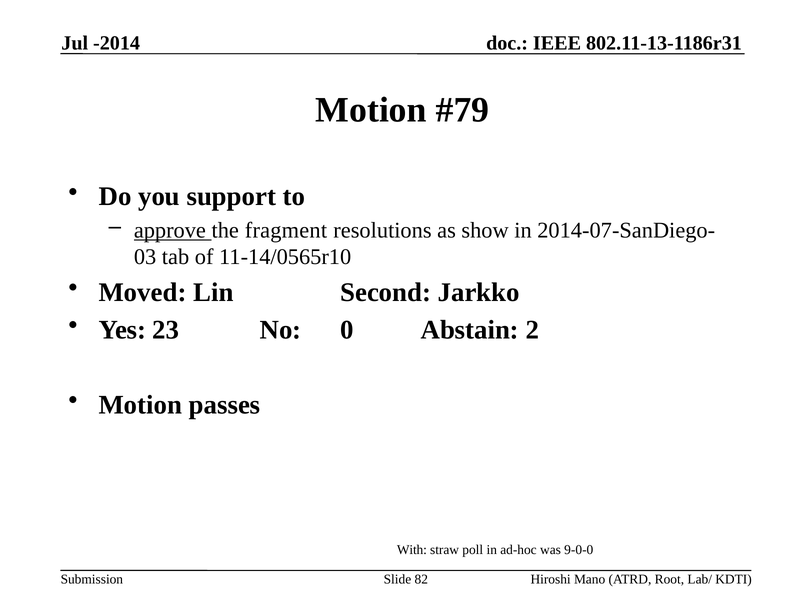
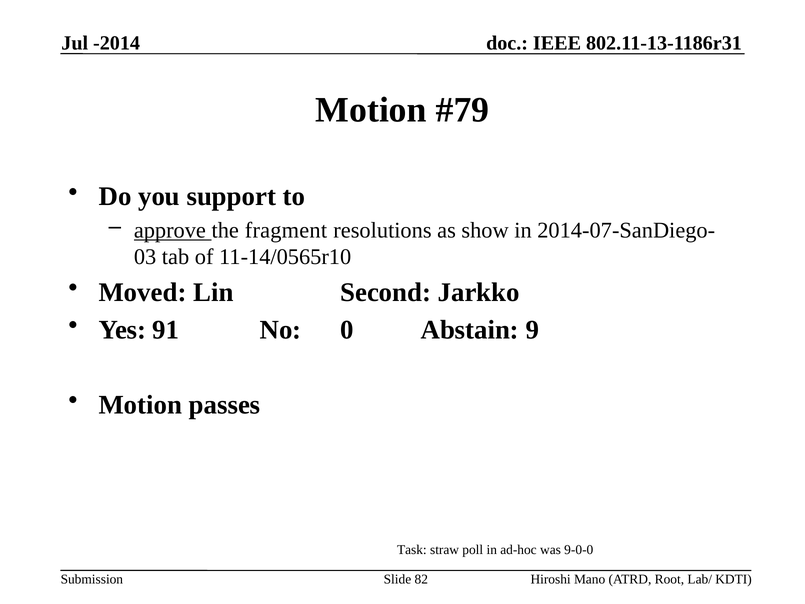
23: 23 -> 91 (166, 330)
2: 2 -> 9 (532, 330)
With: With -> Task (412, 550)
